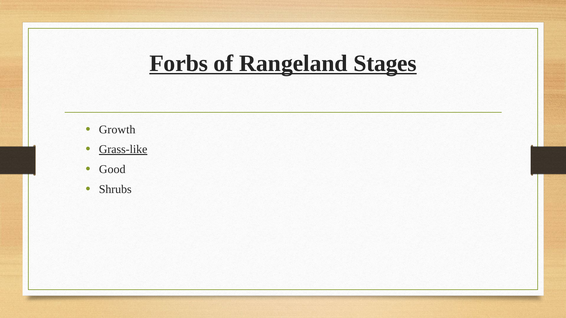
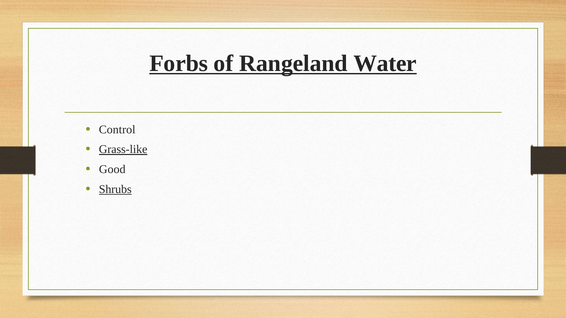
Stages: Stages -> Water (385, 63)
Growth: Growth -> Control (117, 130)
Shrubs underline: none -> present (115, 189)
